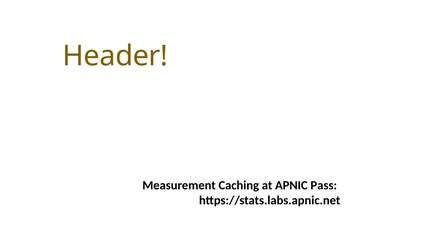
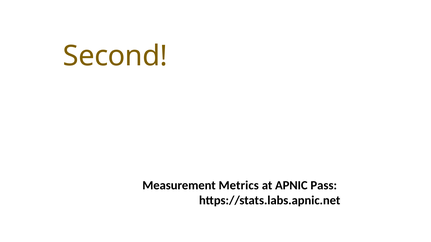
Header: Header -> Second (115, 56)
Caching: Caching -> Metrics (239, 186)
